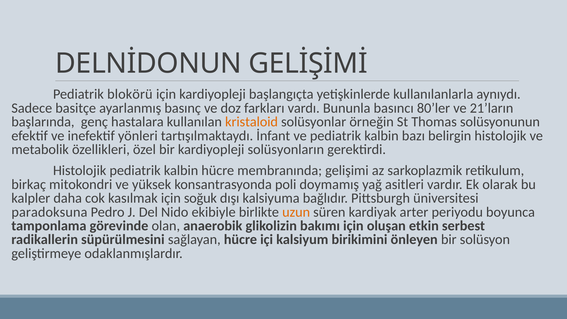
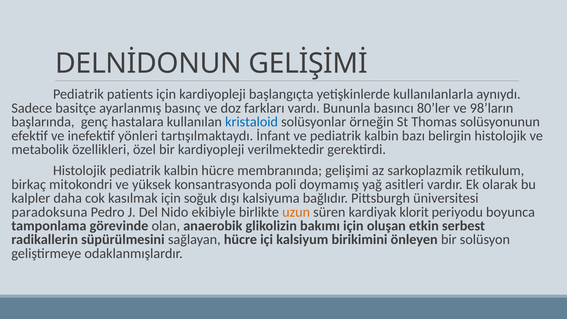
blokörü: blokörü -> patients (130, 94)
21’ların: 21’ların -> 98’ların (492, 108)
kristaloid colour: orange -> blue (252, 122)
solüsyonların: solüsyonların -> verilmektedir (286, 149)
arter: arter -> klorit (414, 212)
